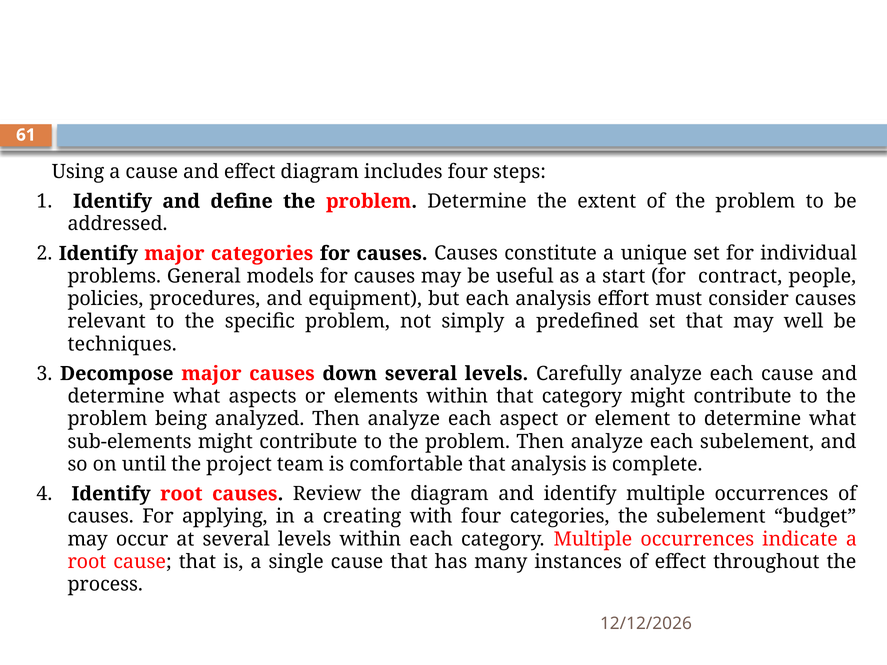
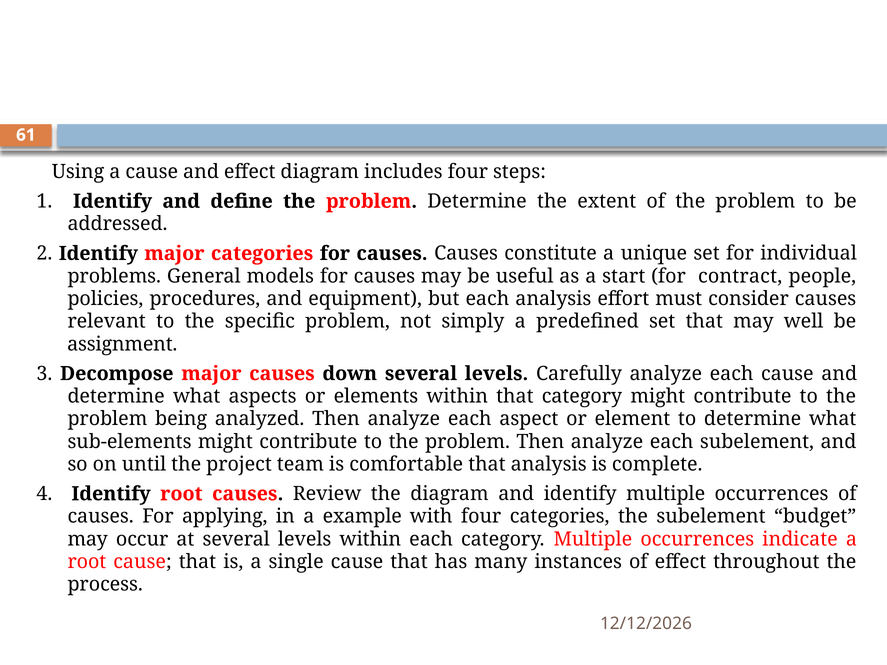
techniques: techniques -> assignment (122, 344)
creating: creating -> example (362, 517)
